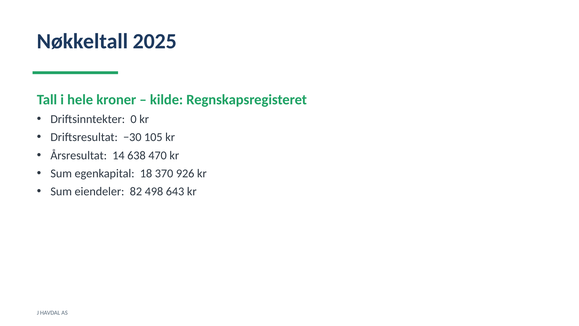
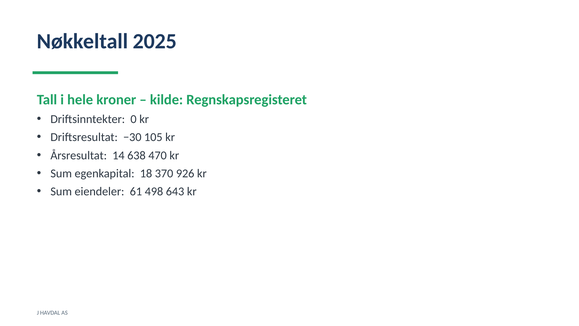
82: 82 -> 61 (136, 191)
